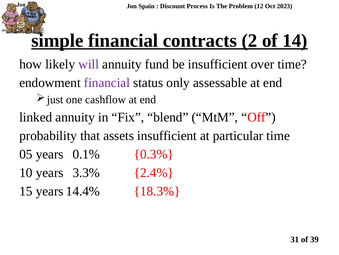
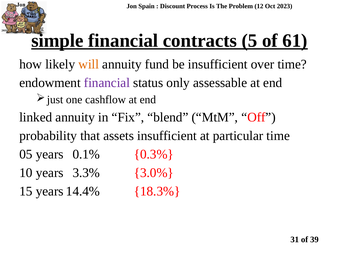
2: 2 -> 5 (250, 40)
14: 14 -> 61 (295, 40)
will colour: purple -> orange (89, 64)
2.4%: 2.4% -> 3.0% (154, 172)
